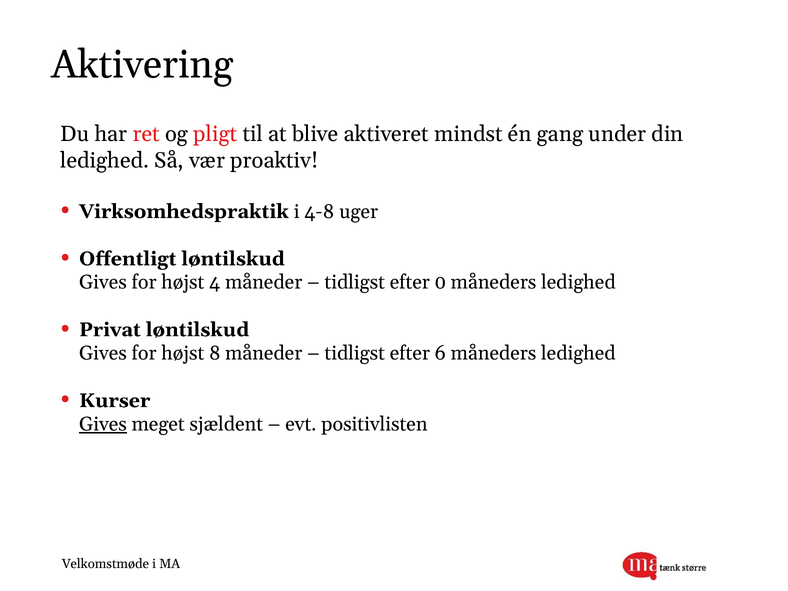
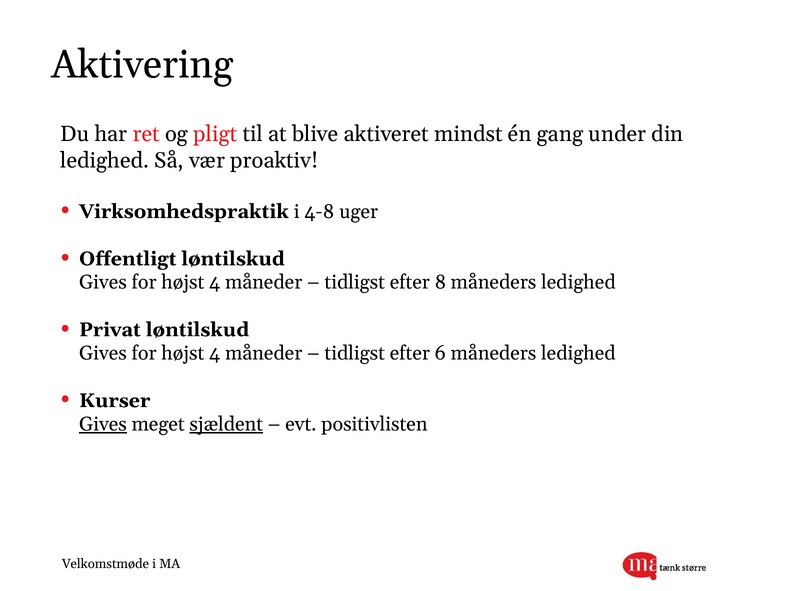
0: 0 -> 8 (440, 282)
8: 8 -> 4 (215, 353)
sjældent underline: none -> present (226, 424)
